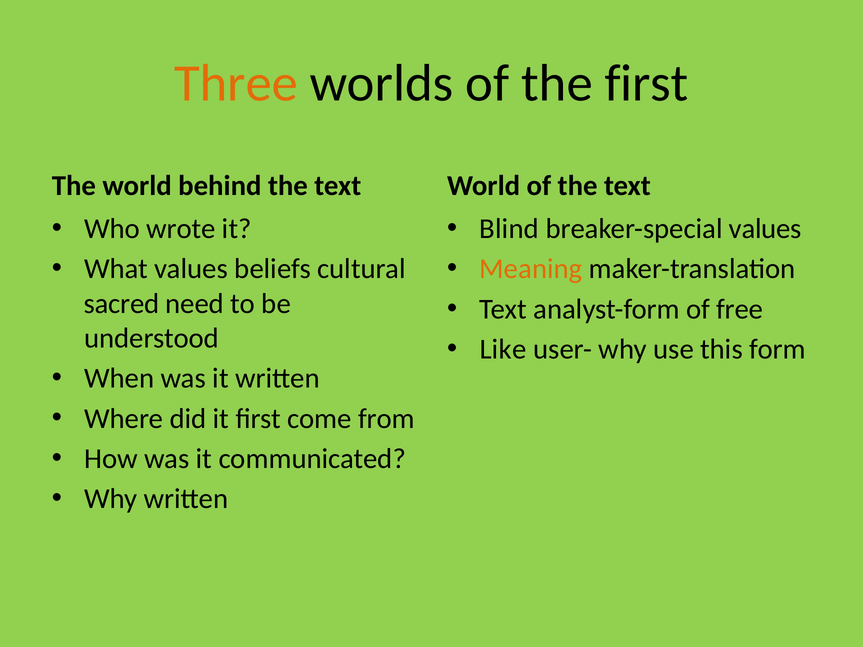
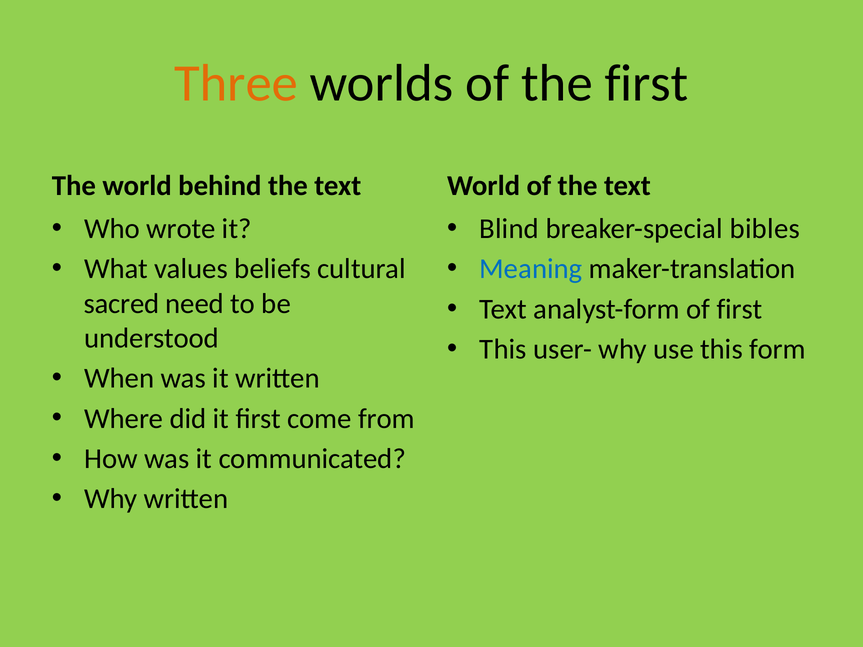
breaker-special values: values -> bibles (765, 229)
Meaning colour: orange -> blue (531, 269)
of free: free -> first (739, 309)
Like: Like -> This (503, 350)
